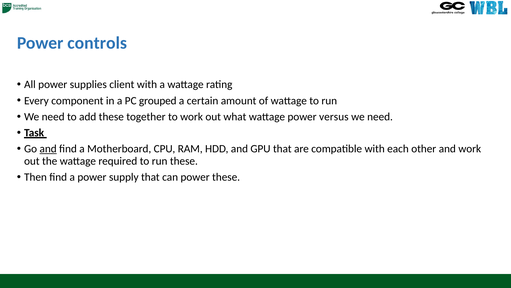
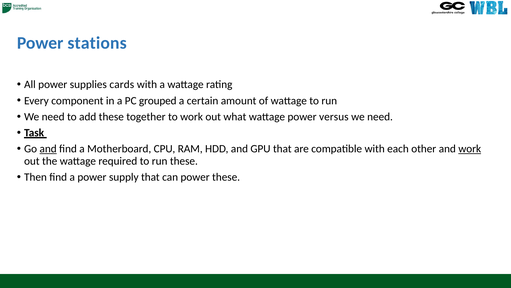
controls: controls -> stations (97, 43)
client: client -> cards (122, 84)
work underline: none -> present (470, 149)
